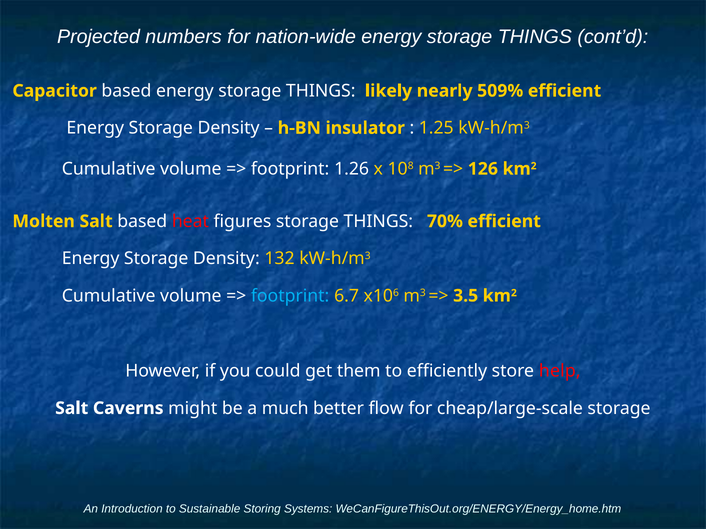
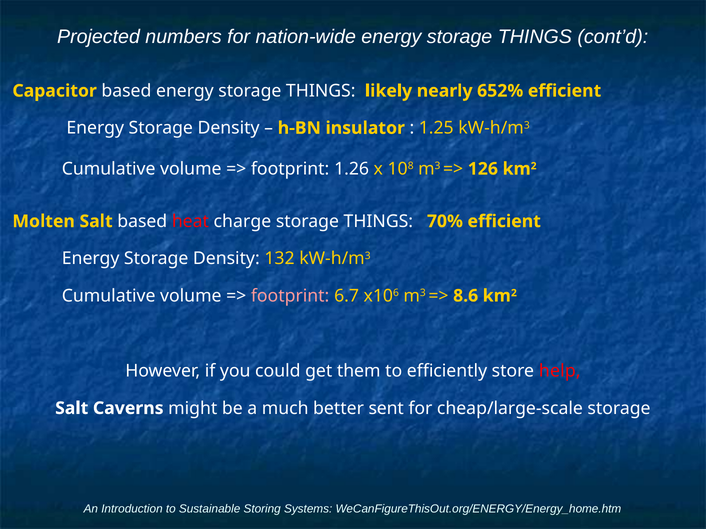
509%: 509% -> 652% (500, 91)
figures: figures -> charge (242, 222)
footprint colour: light blue -> pink (290, 296)
3.5: 3.5 -> 8.6 (466, 296)
flow: flow -> sent (386, 409)
